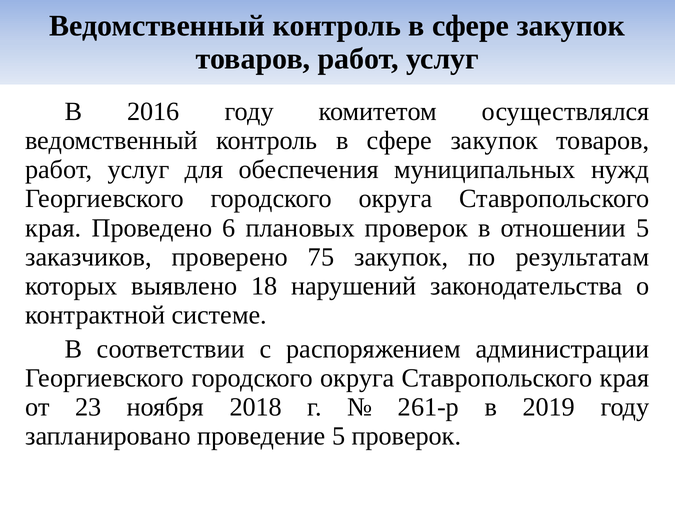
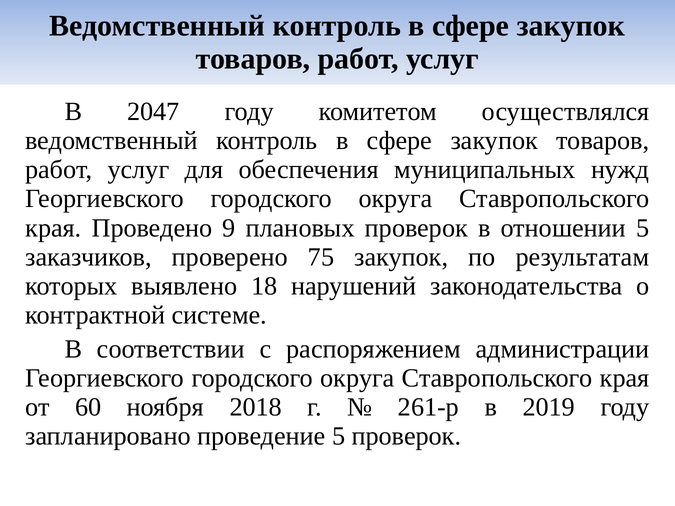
2016: 2016 -> 2047 (153, 112)
6: 6 -> 9 (229, 228)
23: 23 -> 60 (88, 407)
